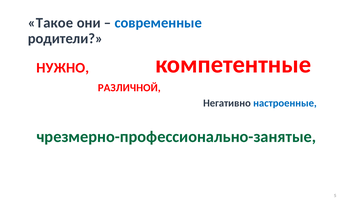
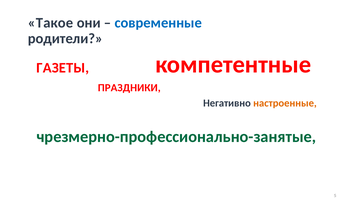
НУЖНО: НУЖНО -> ГАЗЕТЫ (63, 68)
РАЗЛИЧНОЙ: РАЗЛИЧНОЙ -> ПРАЗДНИКИ (129, 88)
настроенные colour: blue -> orange (285, 103)
